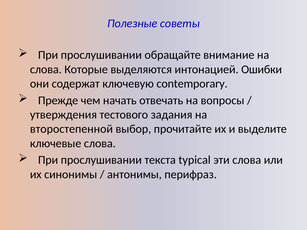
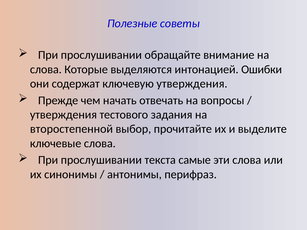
ключевую contemporary: contemporary -> утверждения (192, 84)
typical: typical -> самые (195, 160)
